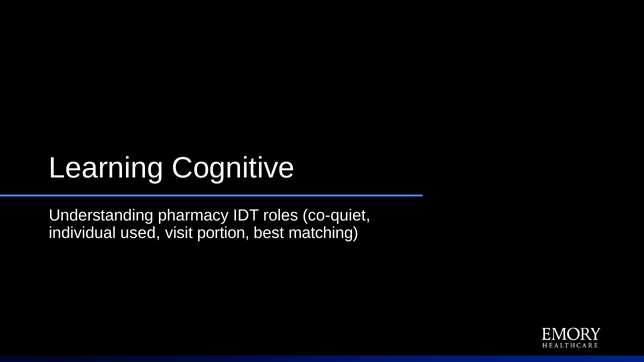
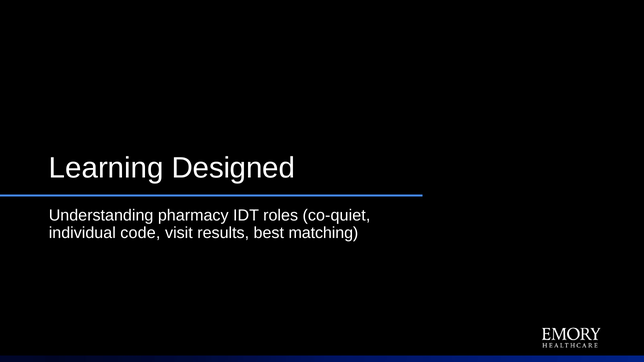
Cognitive: Cognitive -> Designed (233, 168)
used: used -> code (140, 233)
portion: portion -> results (223, 233)
